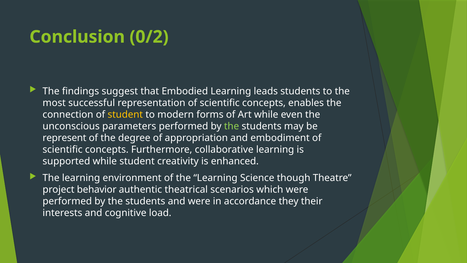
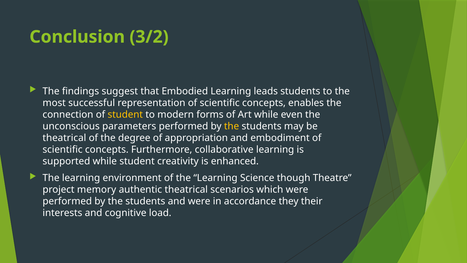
0/2: 0/2 -> 3/2 (149, 37)
the colour: light green -> yellow (232, 126)
represent: represent -> theatrical (64, 138)
behavior: behavior -> memory (97, 189)
